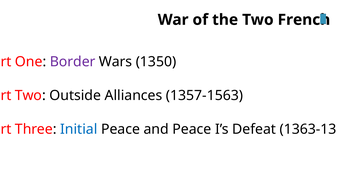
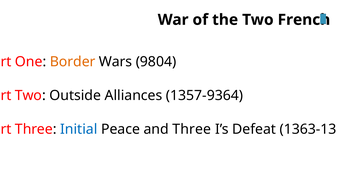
Border colour: purple -> orange (73, 62)
1350: 1350 -> 9804 (156, 62)
1357-1563: 1357-1563 -> 1357-9364 (205, 95)
and Peace: Peace -> Three (192, 129)
